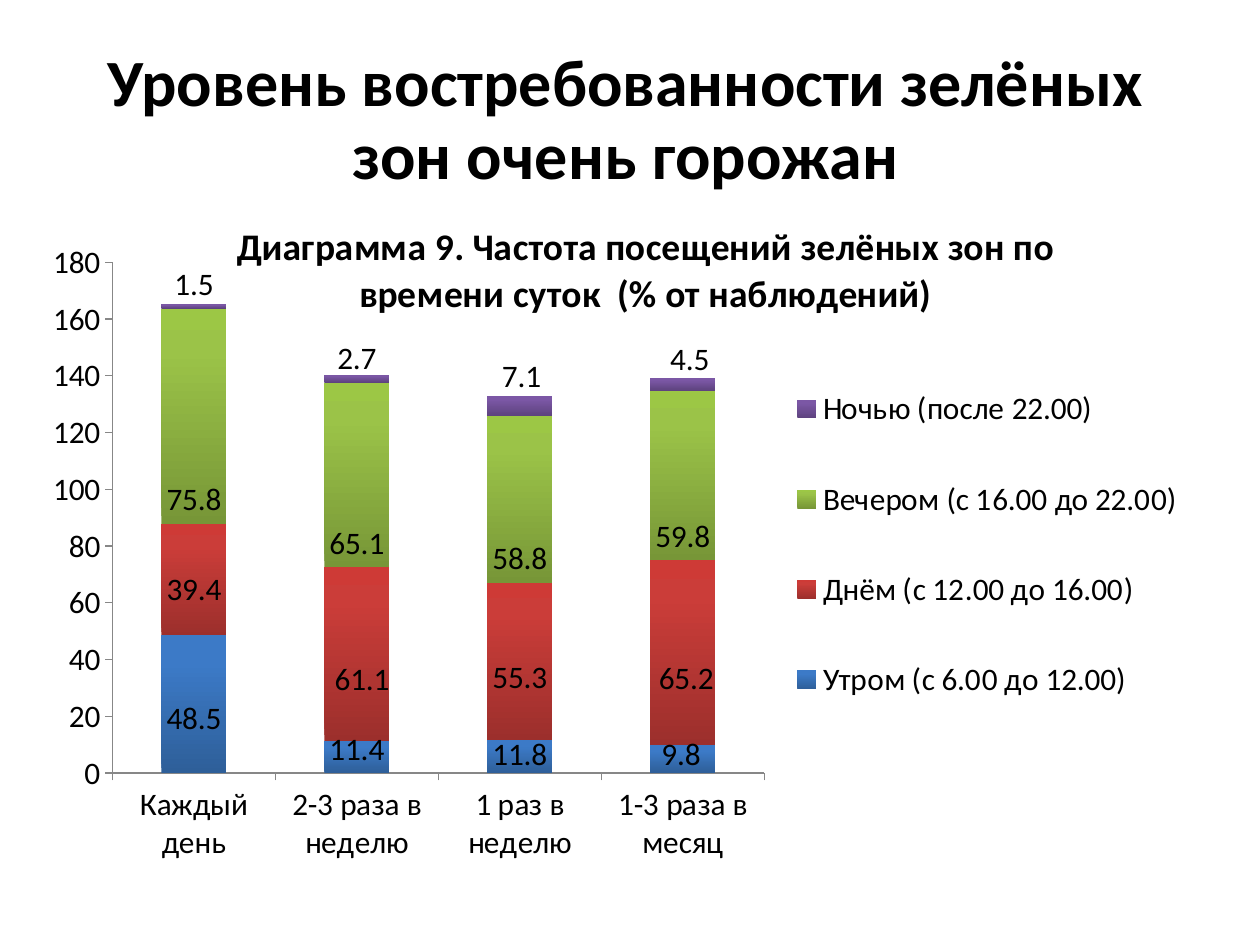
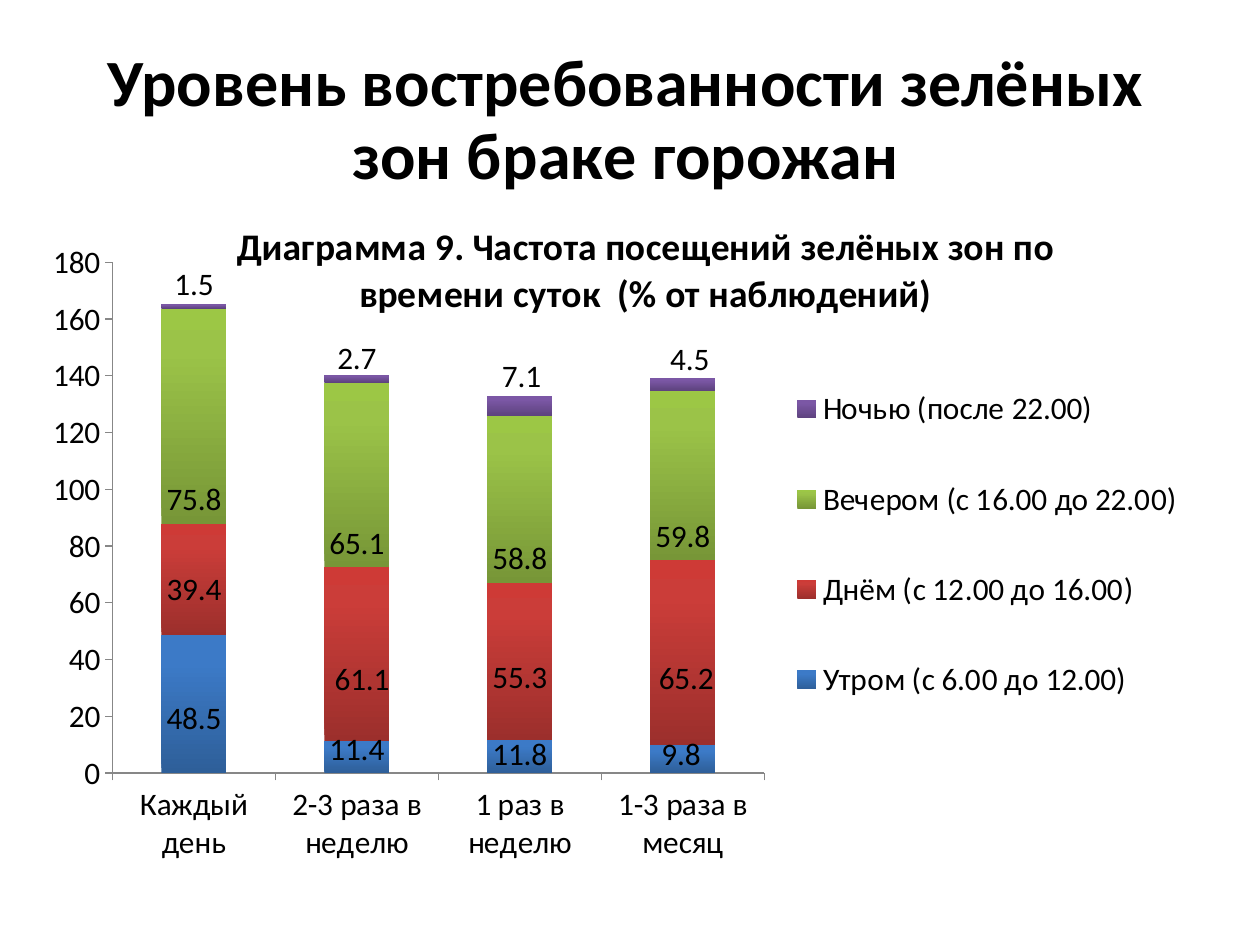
очень: очень -> браке (552, 158)
